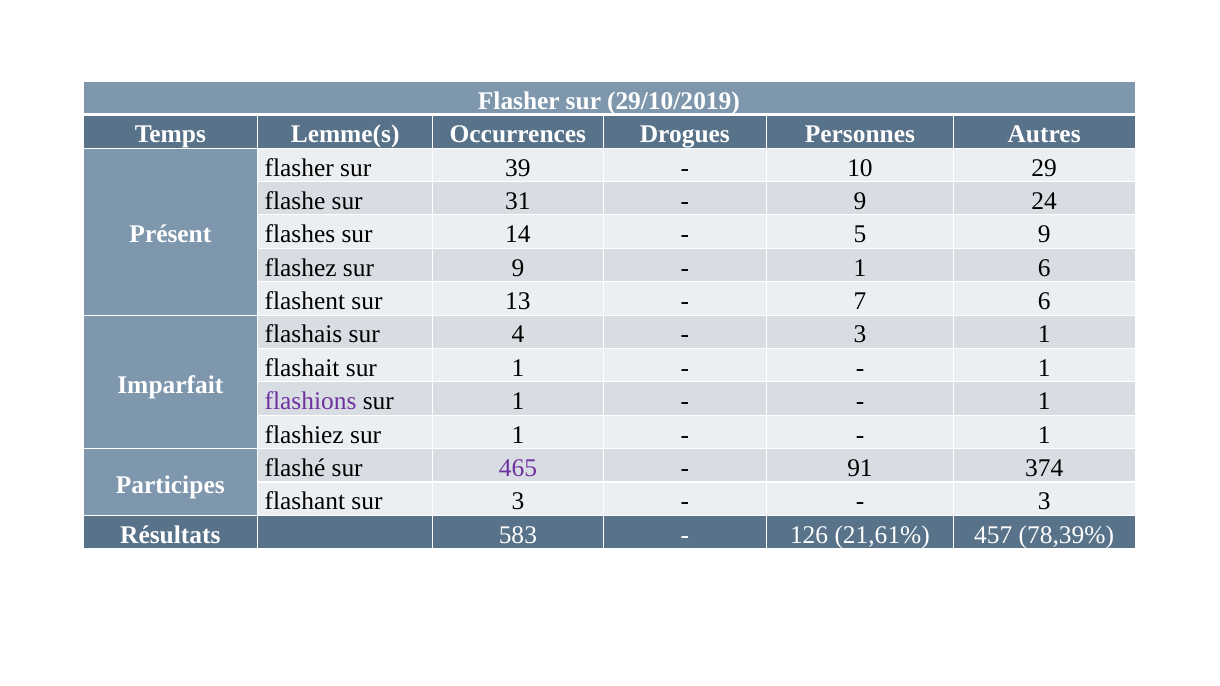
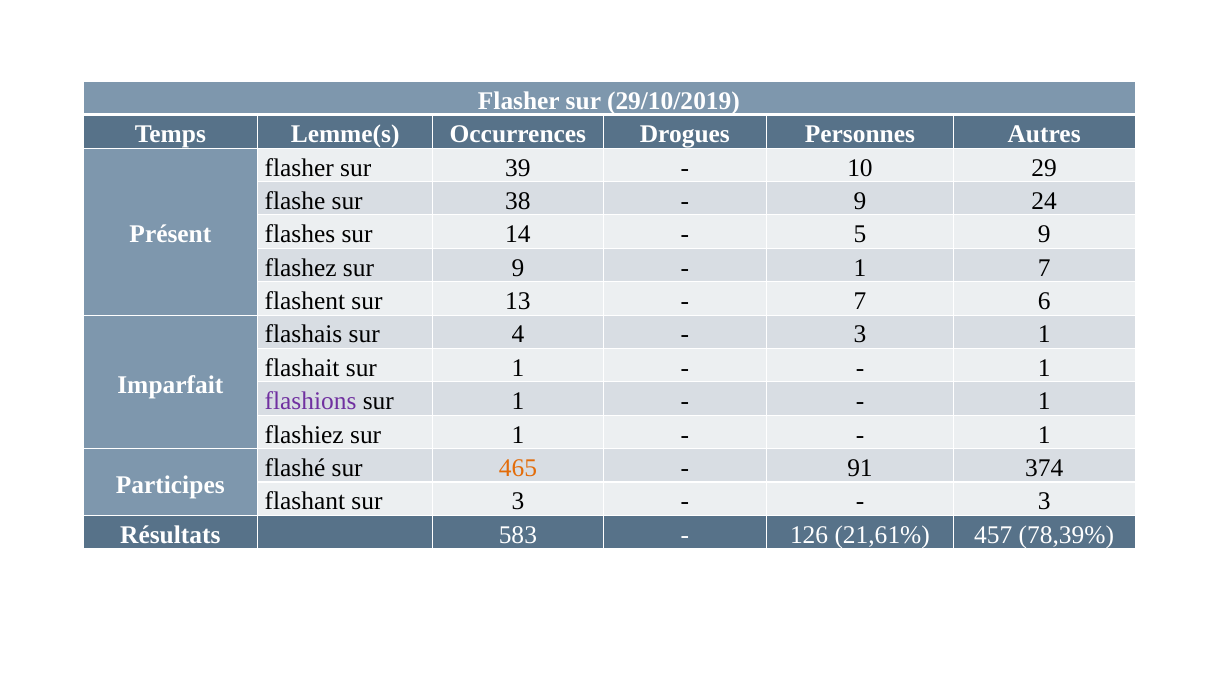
31: 31 -> 38 (518, 201)
1 6: 6 -> 7 (1044, 268)
465 colour: purple -> orange (518, 468)
